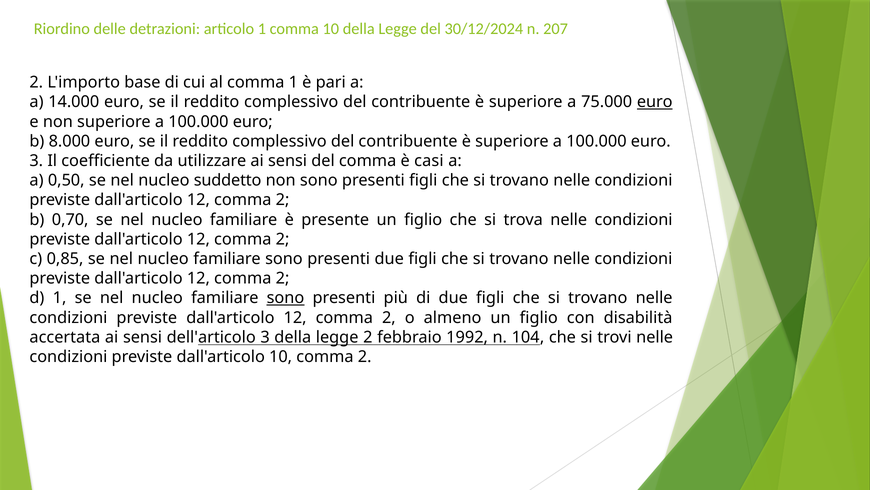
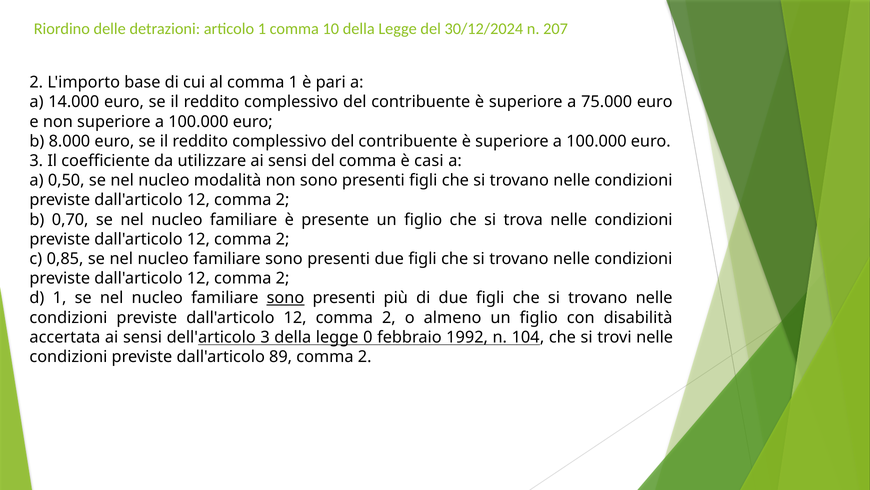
euro underline: present -> none (655, 102)
suddetto: suddetto -> modalità (228, 180)
legge 2: 2 -> 0 (368, 337)
dall'articolo 10: 10 -> 89 (281, 356)
